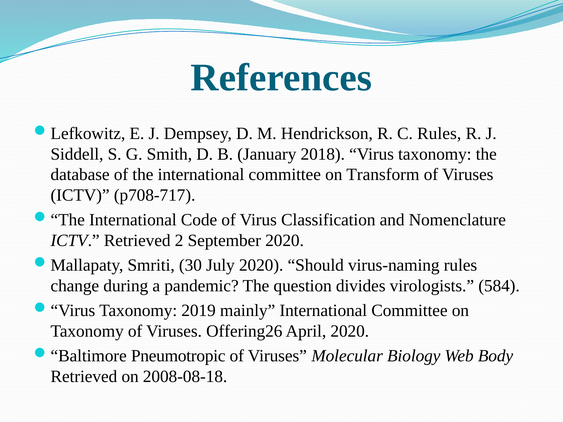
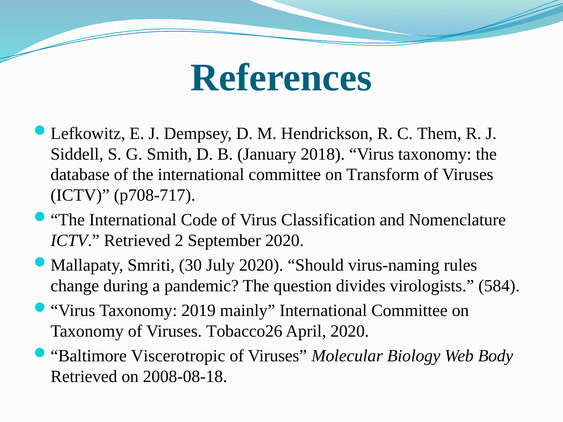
C Rules: Rules -> Them (439, 133)
Offering26: Offering26 -> Tobacco26 (244, 331)
Pneumotropic: Pneumotropic -> Viscerotropic (178, 356)
